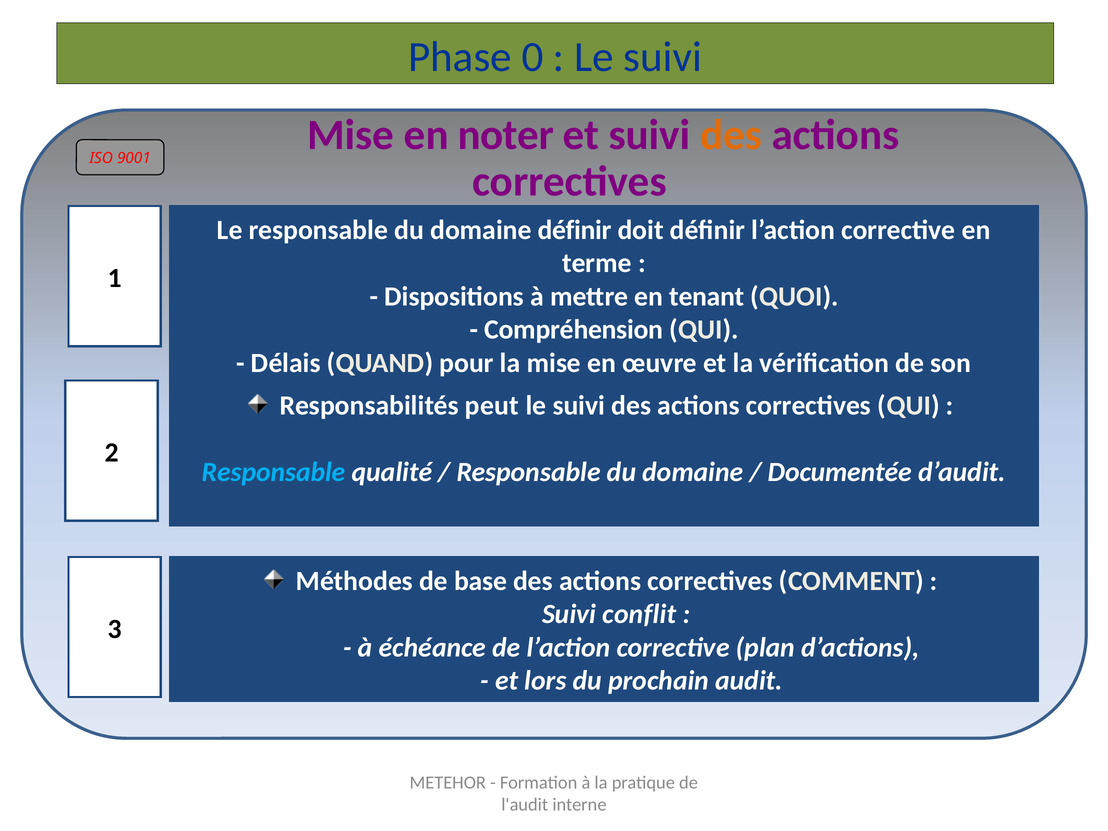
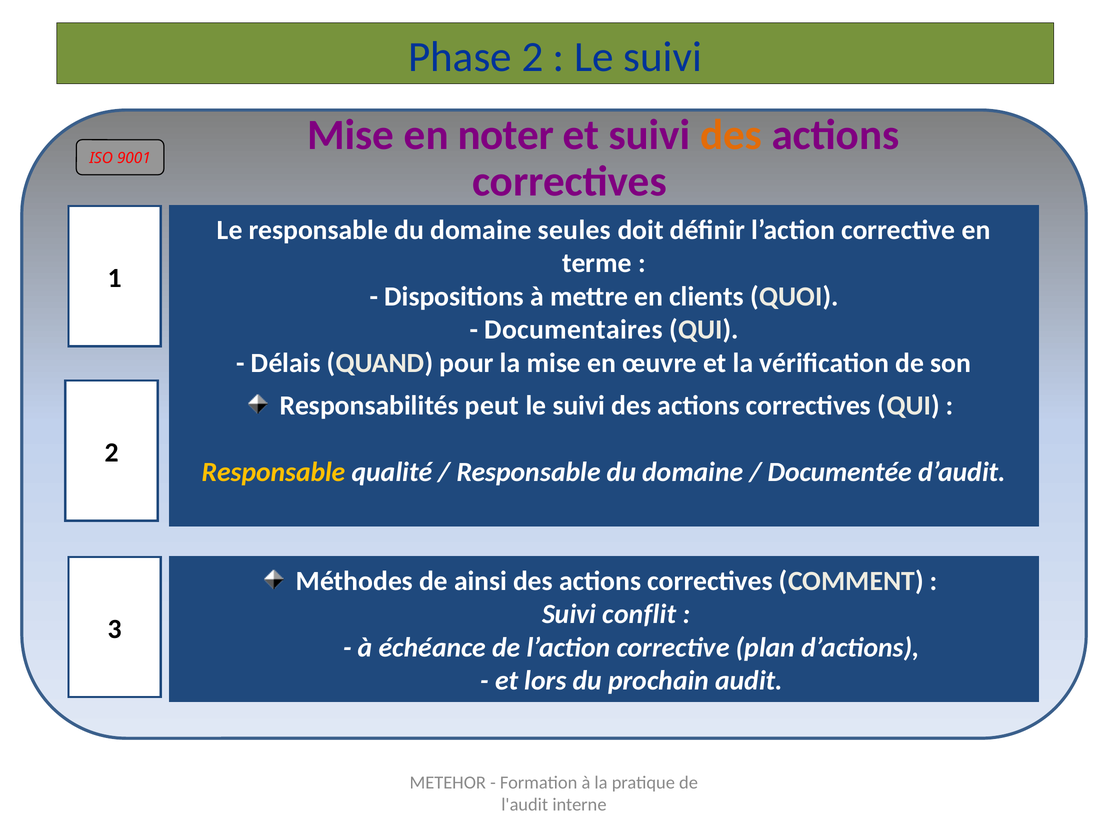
Phase 0: 0 -> 2 (532, 57)
domaine définir: définir -> seules (574, 230)
tenant: tenant -> clients (707, 297)
Compréhension: Compréhension -> Documentaires (574, 330)
Responsable colour: light blue -> yellow (274, 472)
base: base -> ainsi (481, 581)
